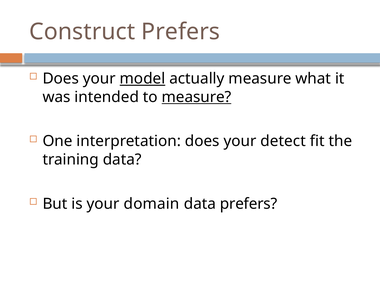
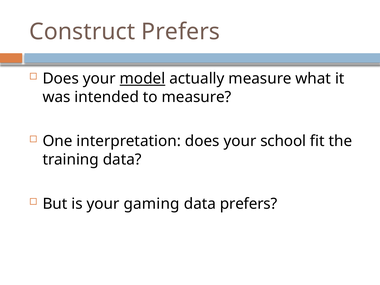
measure underline: present -> none (197, 97)
detect: detect -> school (283, 141)
domain: domain -> gaming (152, 204)
